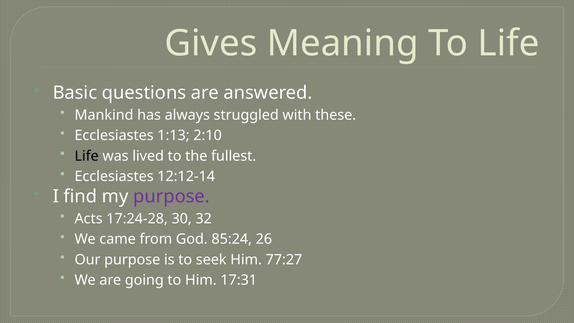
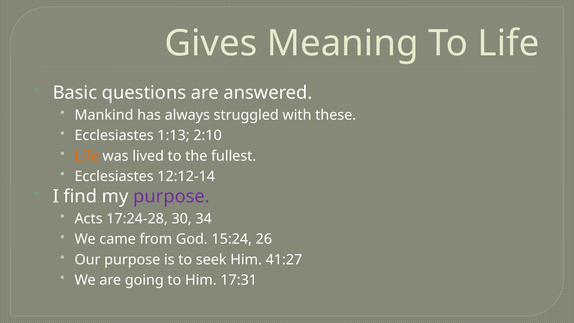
Life colour: black -> orange (87, 156)
32: 32 -> 34 (204, 219)
85:24: 85:24 -> 15:24 (232, 239)
77:27: 77:27 -> 41:27 (284, 260)
